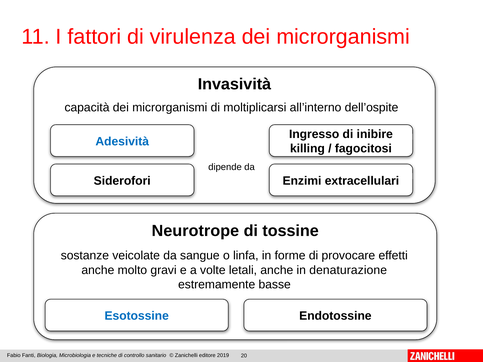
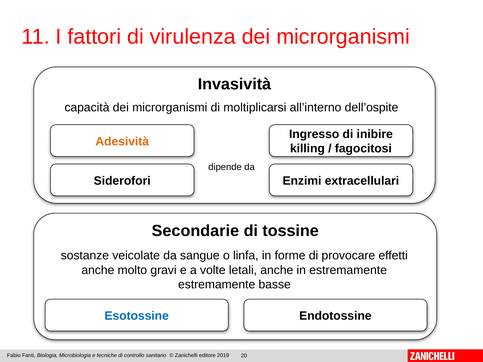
Adesività colour: blue -> orange (122, 142)
Neurotrope: Neurotrope -> Secondarie (195, 231)
in denaturazione: denaturazione -> estremamente (348, 270)
